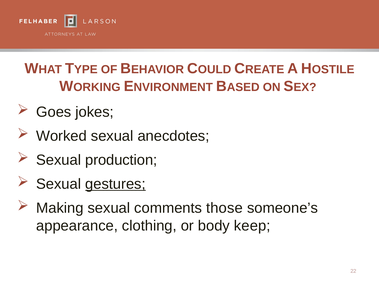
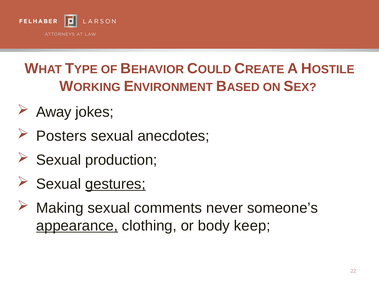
Goes: Goes -> Away (54, 112)
Worked: Worked -> Posters (61, 136)
those: those -> never (225, 208)
appearance underline: none -> present (77, 226)
